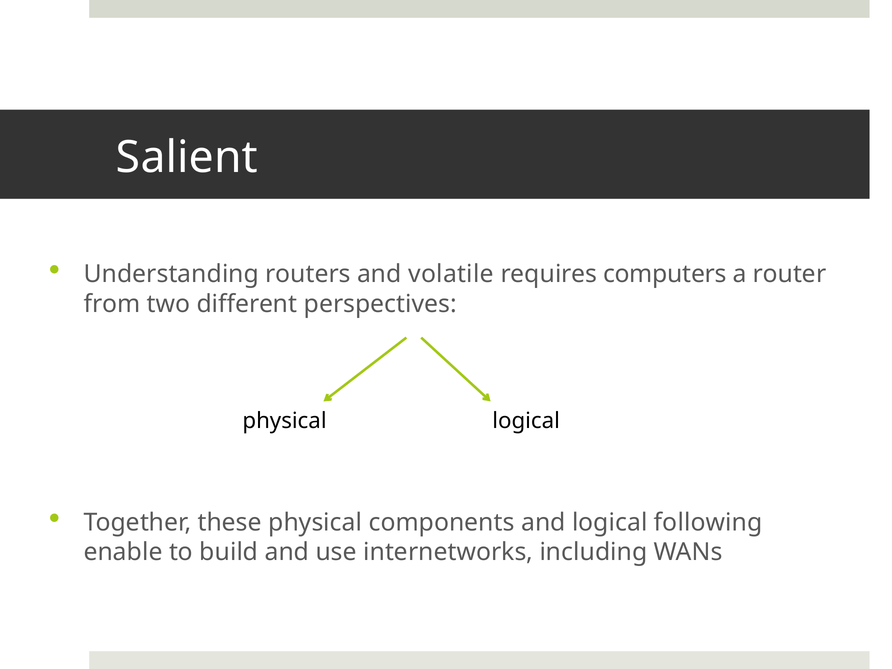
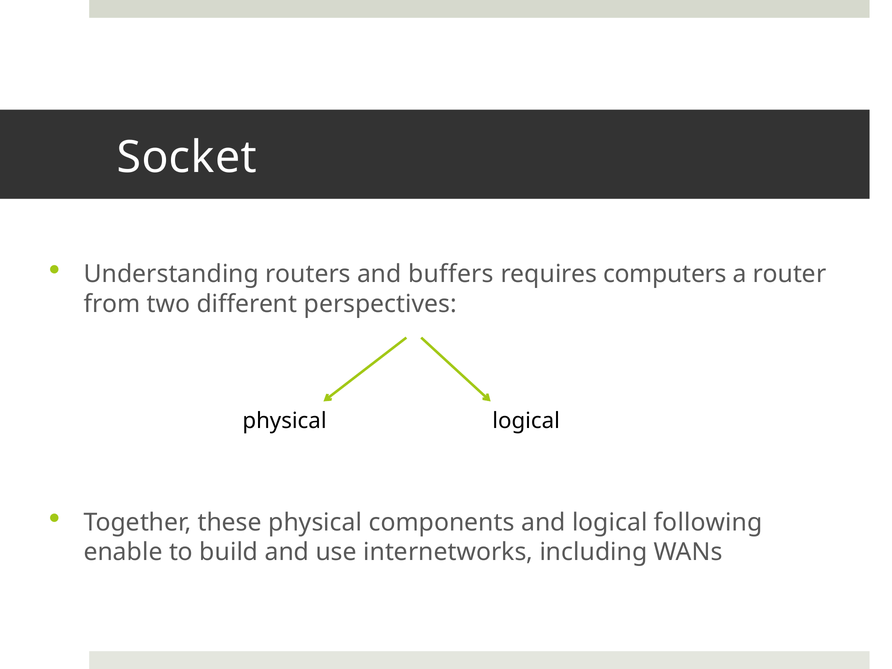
Salient: Salient -> Socket (187, 157)
volatile: volatile -> buffers (451, 274)
